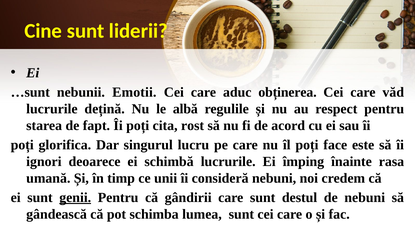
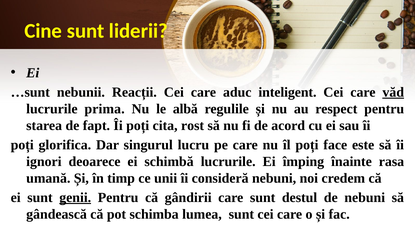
Emotii: Emotii -> Reacții (134, 92)
obținerea: obținerea -> inteligent (287, 92)
văd underline: none -> present (393, 92)
dețină: dețină -> prima (105, 109)
